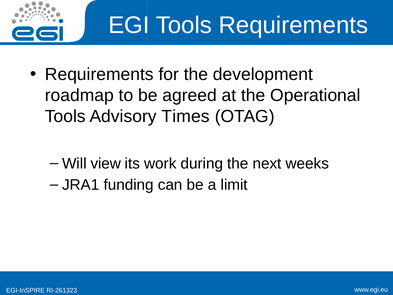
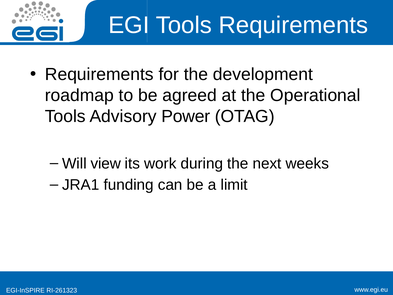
Times: Times -> Power (186, 116)
